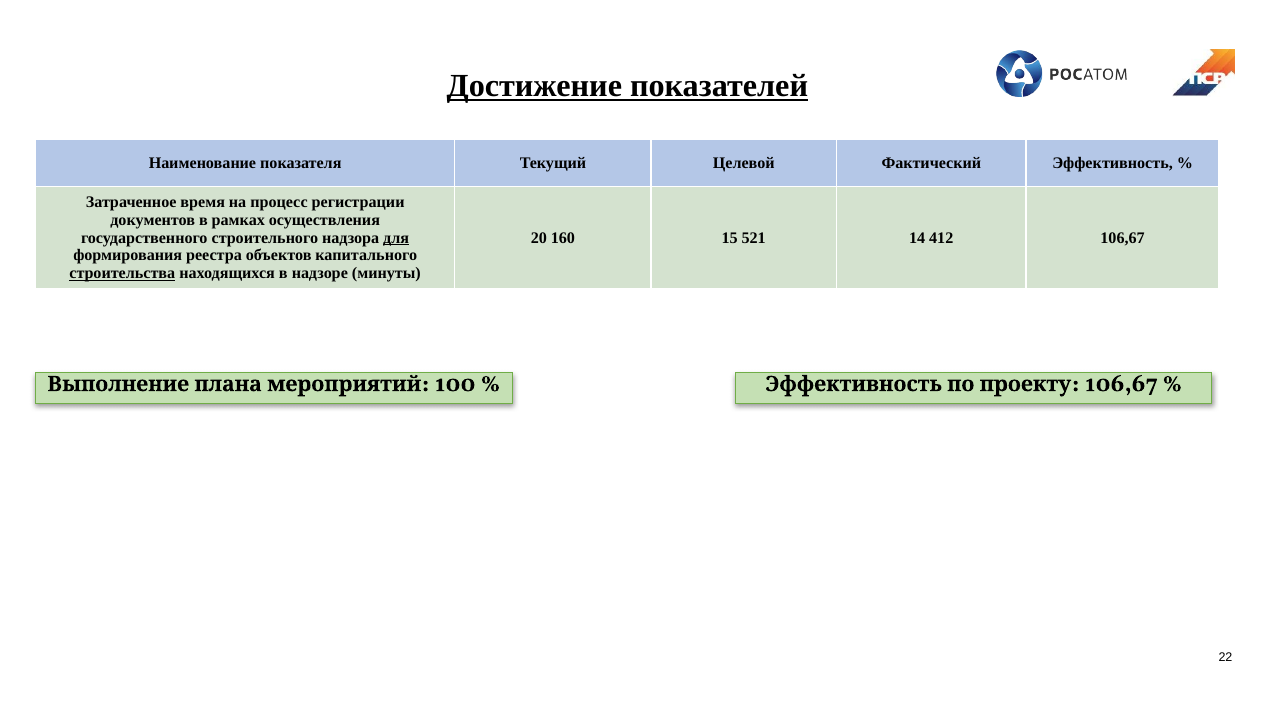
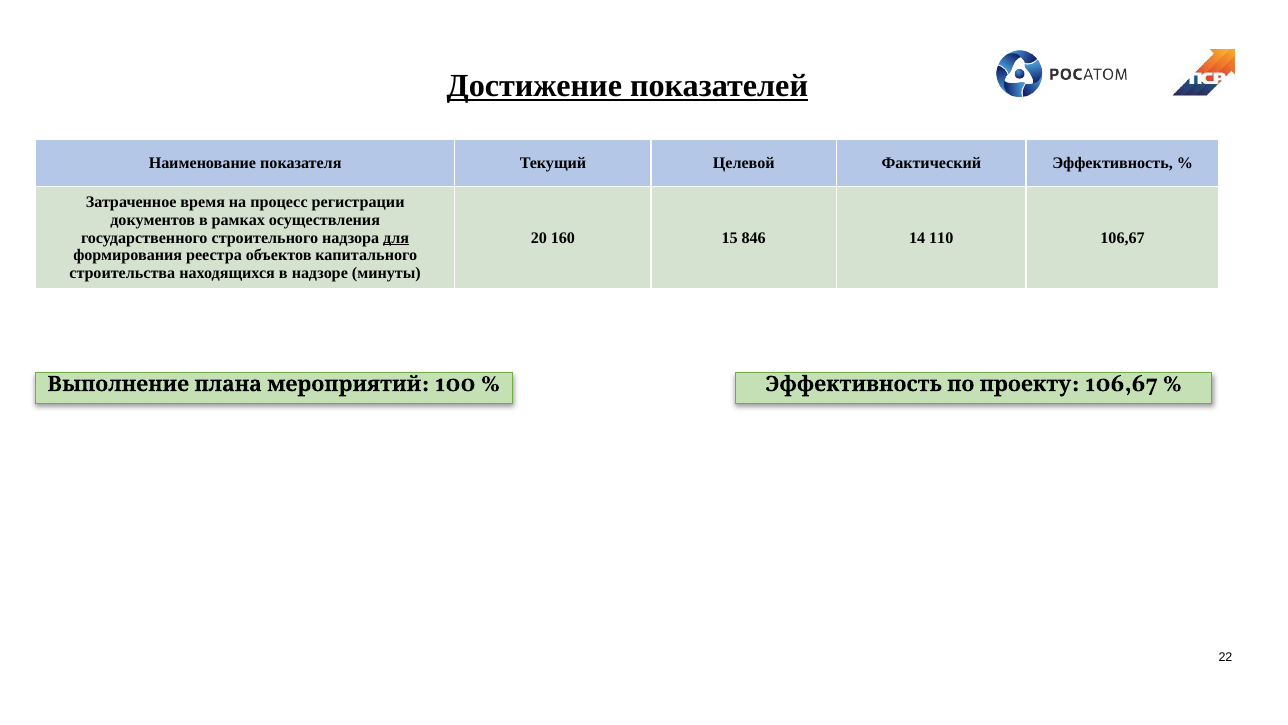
521: 521 -> 846 (754, 238)
412: 412 -> 110 (941, 238)
строительства underline: present -> none (122, 273)
